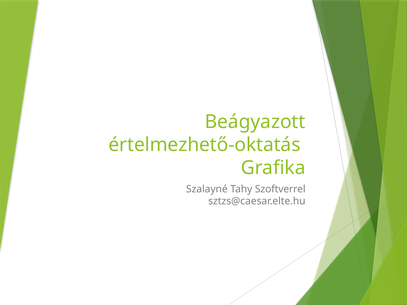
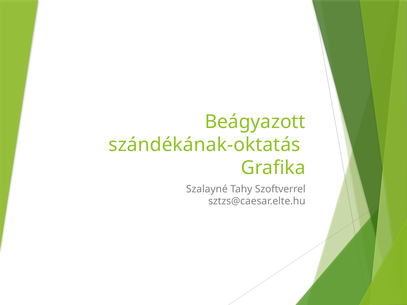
értelmezhető-oktatás: értelmezhető-oktatás -> szándékának-oktatás (204, 145)
